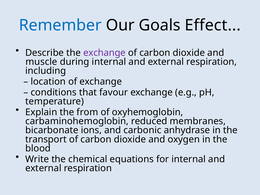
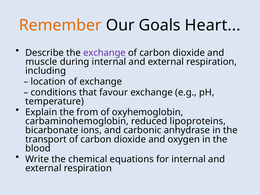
Remember colour: blue -> orange (60, 25)
Effect: Effect -> Heart (213, 25)
membranes: membranes -> lipoproteins (198, 121)
